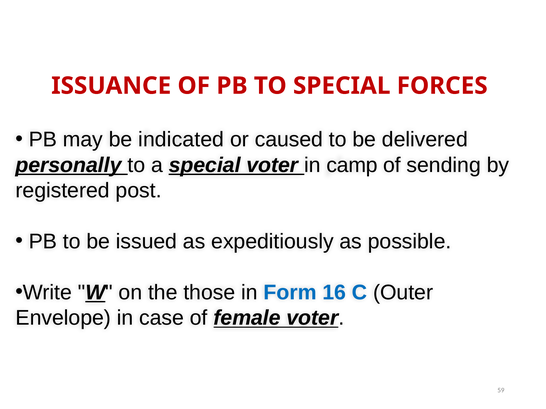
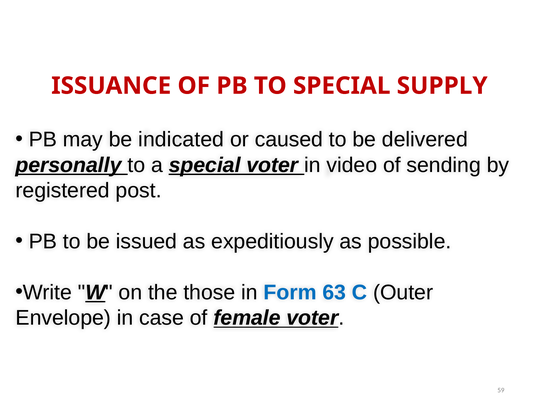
FORCES: FORCES -> SUPPLY (442, 86)
camp: camp -> video (352, 165)
16: 16 -> 63 (334, 293)
